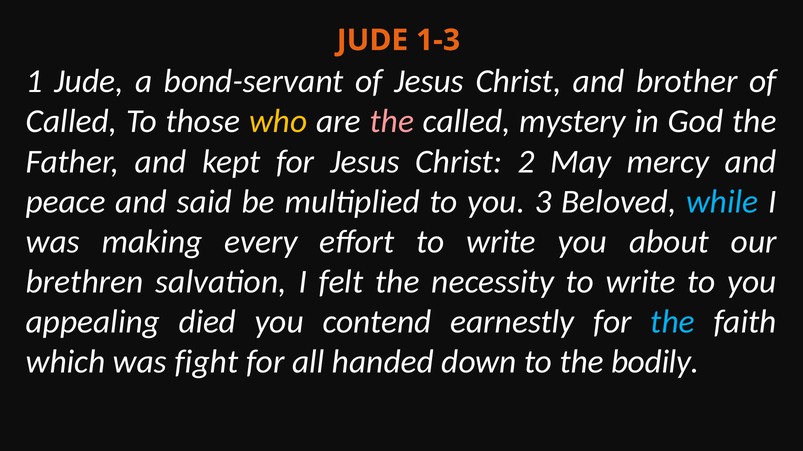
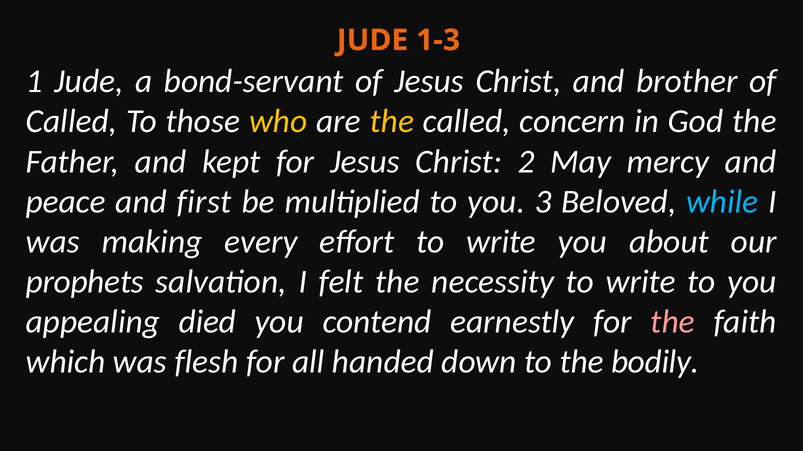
the colour: pink -> yellow (392, 122)
mystery: mystery -> concern (572, 122)
said: said -> first (204, 202)
brethren: brethren -> prophets (85, 282)
the colour: light blue -> pink (673, 322)
fight: fight -> flesh (207, 362)
